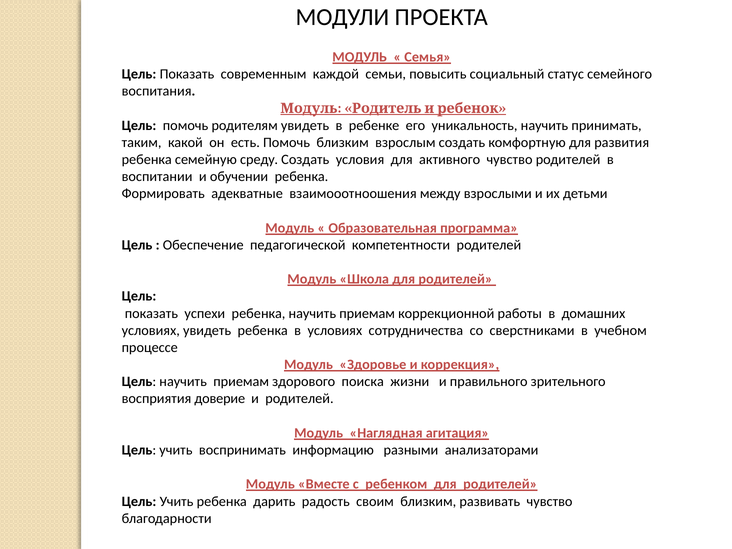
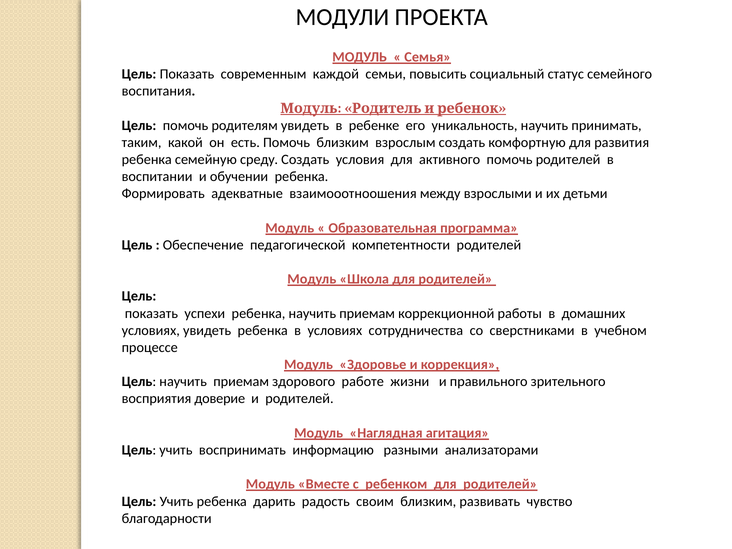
активного чувство: чувство -> помочь (509, 160)
поиска: поиска -> работе (363, 382)
